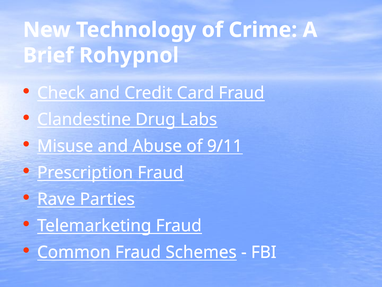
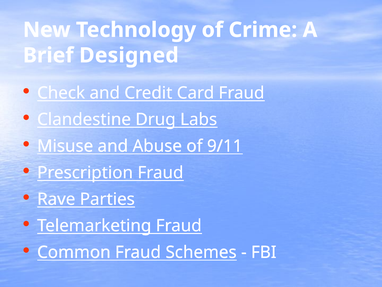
Rohypnol: Rohypnol -> Designed (129, 55)
